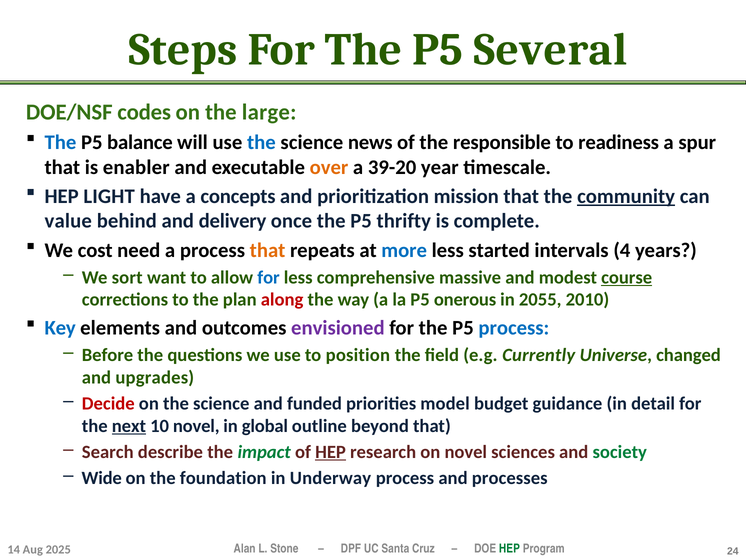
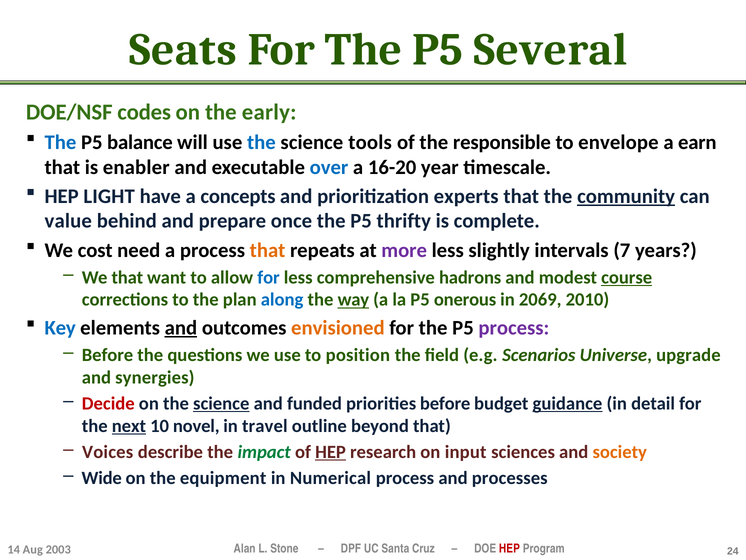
Steps: Steps -> Seats (183, 50)
large: large -> early (269, 112)
news: news -> tools (370, 142)
readiness: readiness -> envelope (618, 142)
spur: spur -> earn (697, 142)
over colour: orange -> blue (329, 167)
39-20: 39-20 -> 16-20 (392, 167)
mission: mission -> experts (466, 196)
delivery: delivery -> prepare (232, 221)
more colour: blue -> purple (404, 250)
started: started -> slightly (499, 250)
4: 4 -> 7 (622, 250)
We sort: sort -> that (127, 277)
massive: massive -> hadrons (470, 277)
along colour: red -> blue (282, 300)
way underline: none -> present (353, 300)
2055: 2055 -> 2069 (540, 300)
and underline: none -> present (181, 327)
envisioned colour: purple -> orange (338, 327)
process colour: blue -> purple (514, 327)
Currently: Currently -> Scenarios (539, 355)
changed: changed -> upgrade (688, 355)
upgrades: upgrades -> synergies (155, 377)
science underline: none -> present (221, 403)
priorities model: model -> before (445, 403)
guidance underline: none -> present (567, 403)
global: global -> travel (265, 426)
Search: Search -> Voices (108, 452)
on novel: novel -> input (466, 452)
society colour: green -> orange (620, 452)
foundation: foundation -> equipment (223, 478)
Underway: Underway -> Numerical (330, 478)
HEP colour: green -> red (509, 548)
2025: 2025 -> 2003 (58, 549)
